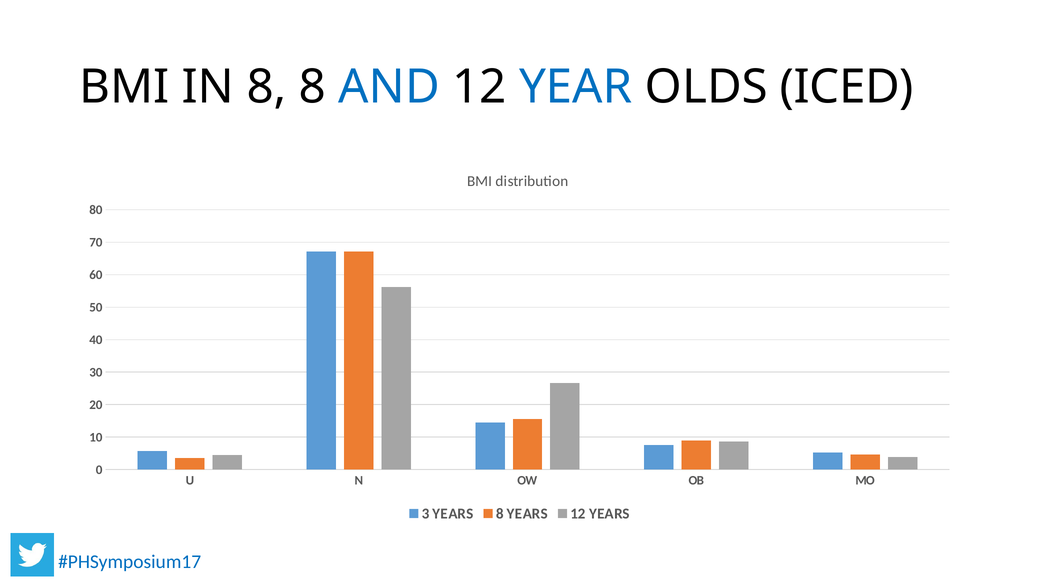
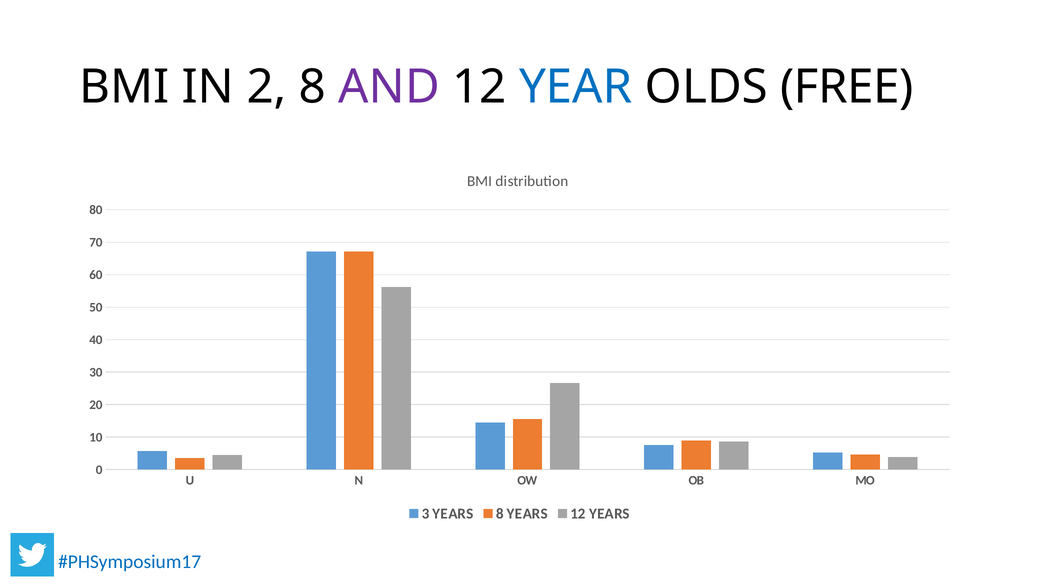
IN 8: 8 -> 2 (267, 87)
AND colour: blue -> purple (389, 87)
ICED: ICED -> FREE (847, 87)
